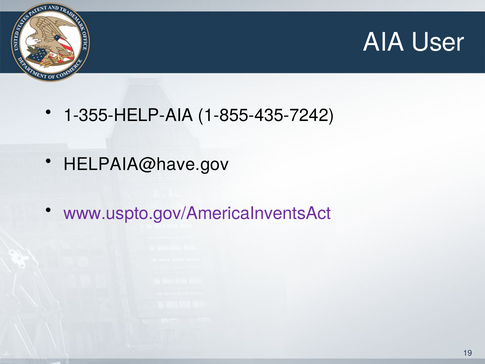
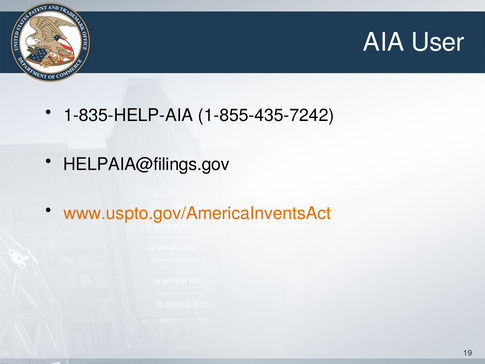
1-355-HELP-AIA: 1-355-HELP-AIA -> 1-835-HELP-AIA (128, 115)
HELPAIA@have.gov: HELPAIA@have.gov -> HELPAIA@filings.gov (146, 164)
www.uspto.gov/AmericaInventsAct colour: purple -> orange (197, 213)
